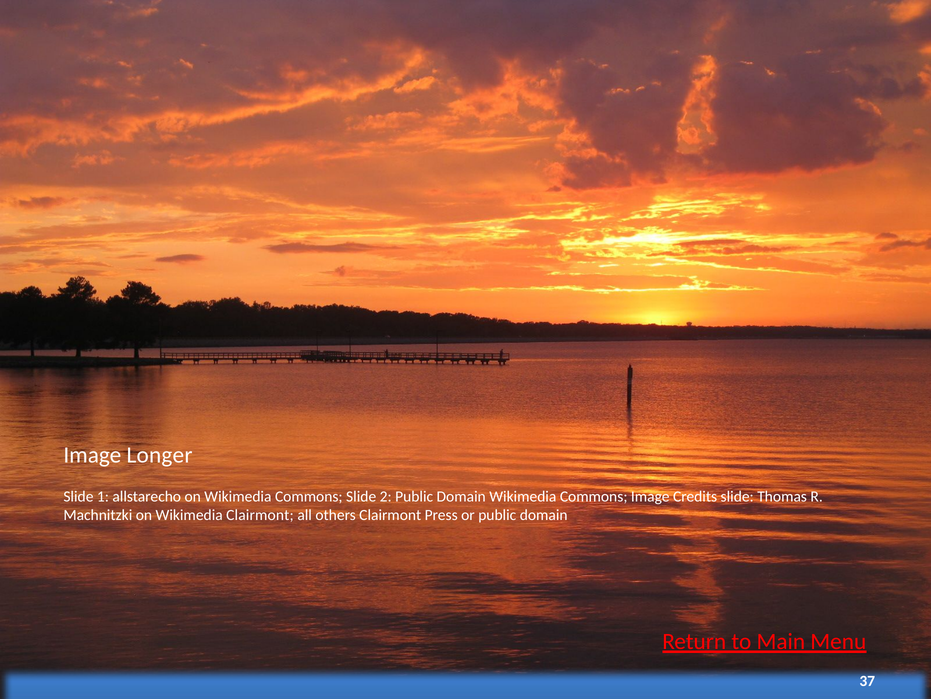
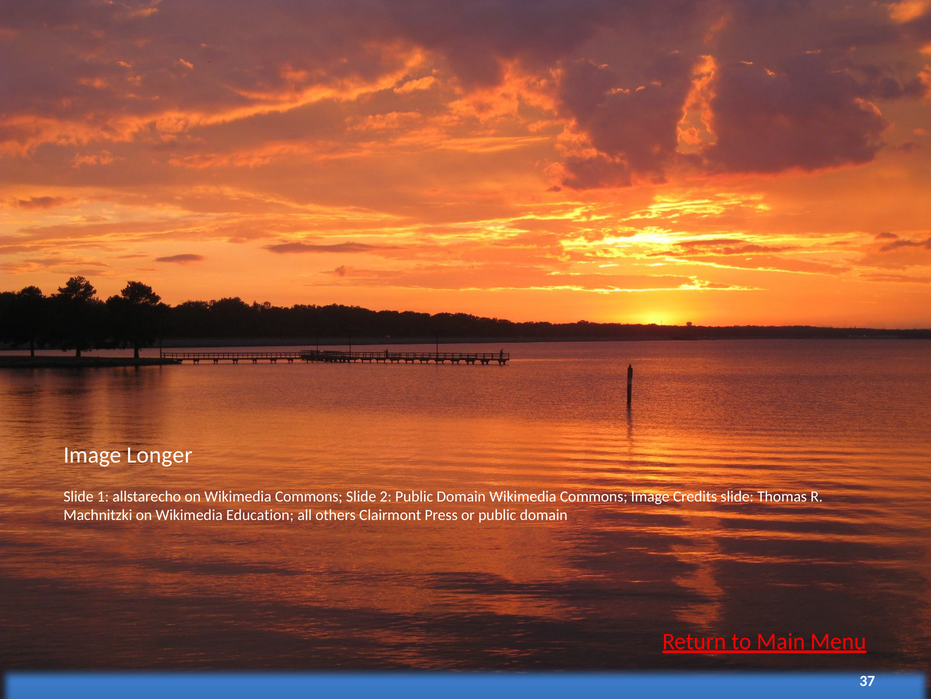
Wikimedia Clairmont: Clairmont -> Education (260, 515)
